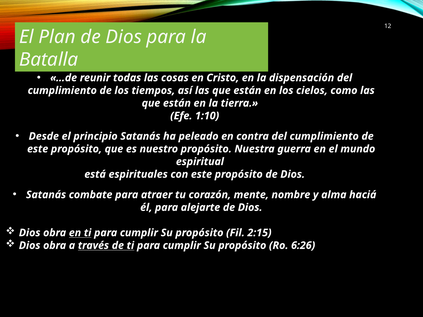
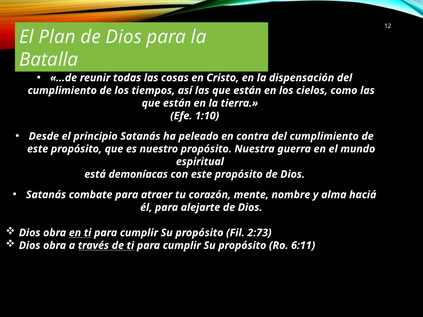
espirituales: espirituales -> demoníacas (138, 174)
2:15: 2:15 -> 2:73 (259, 233)
6:26: 6:26 -> 6:11 (303, 246)
